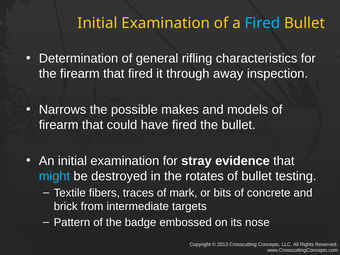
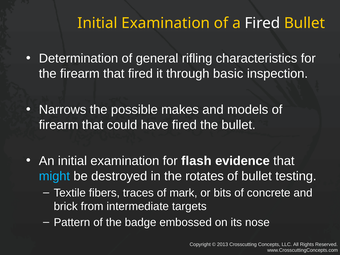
Fired colour: light blue -> white (262, 23)
away: away -> basic (228, 74)
stray: stray -> flash (196, 161)
